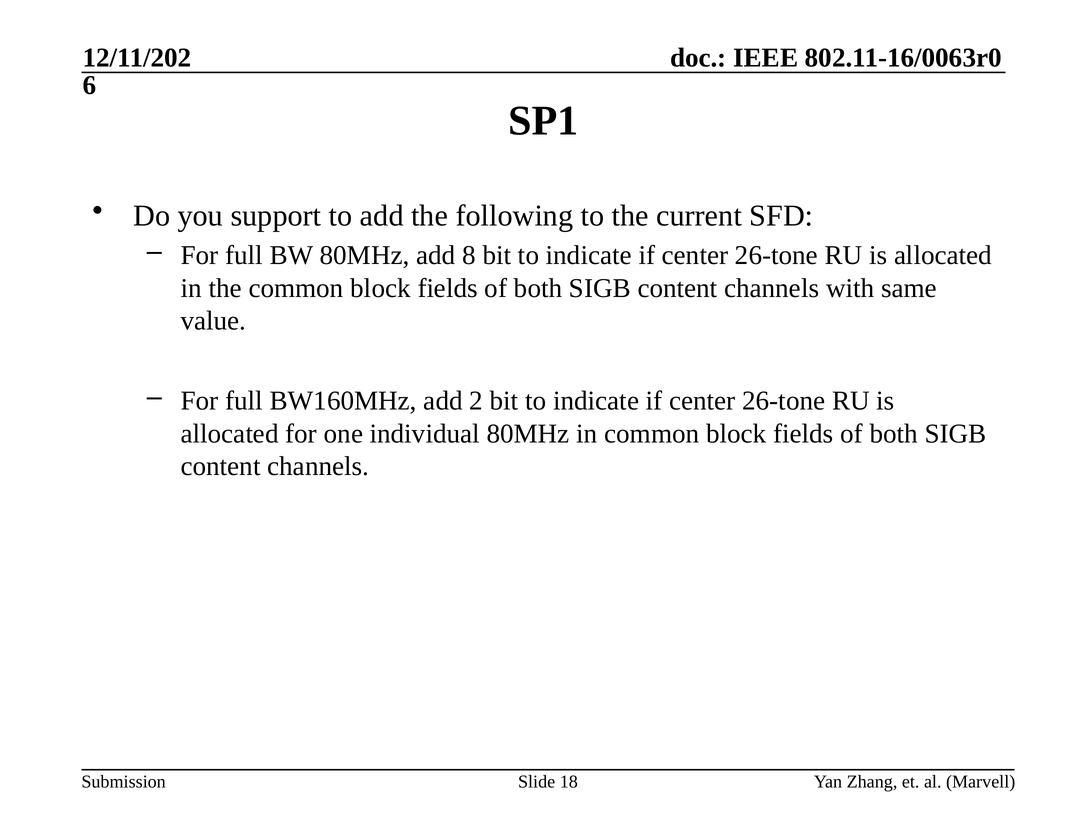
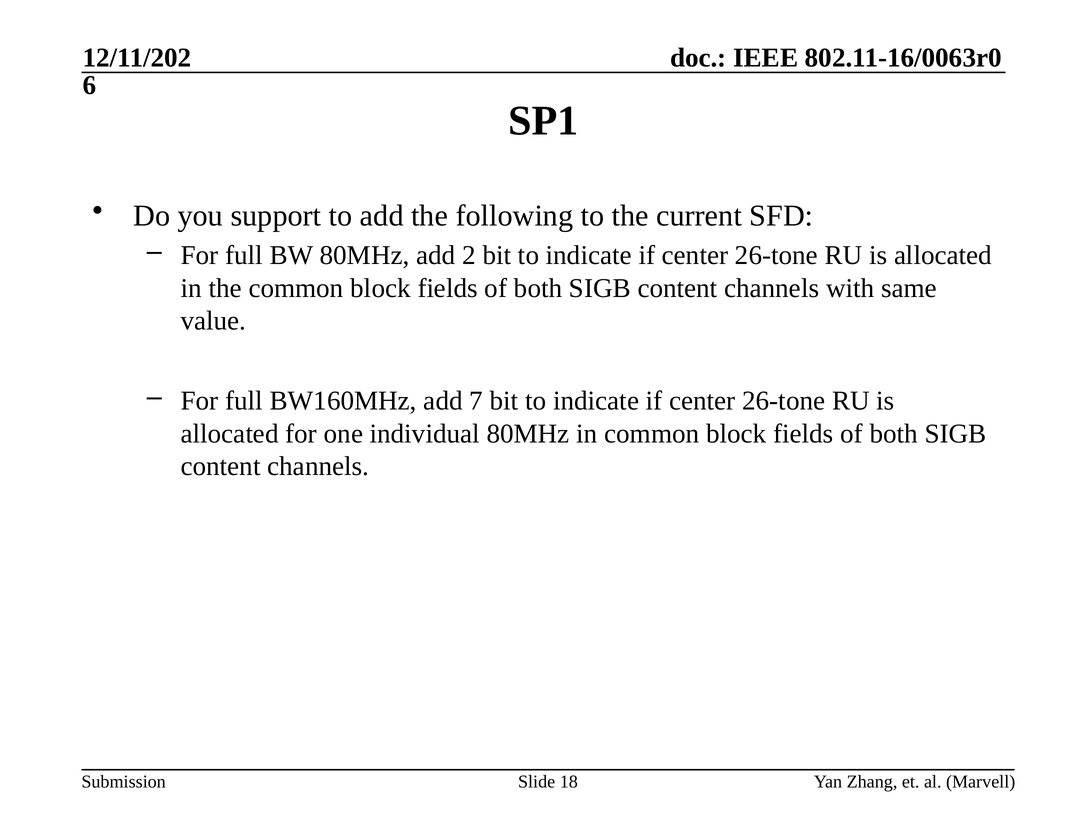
8: 8 -> 2 (469, 256)
2: 2 -> 7 (476, 401)
